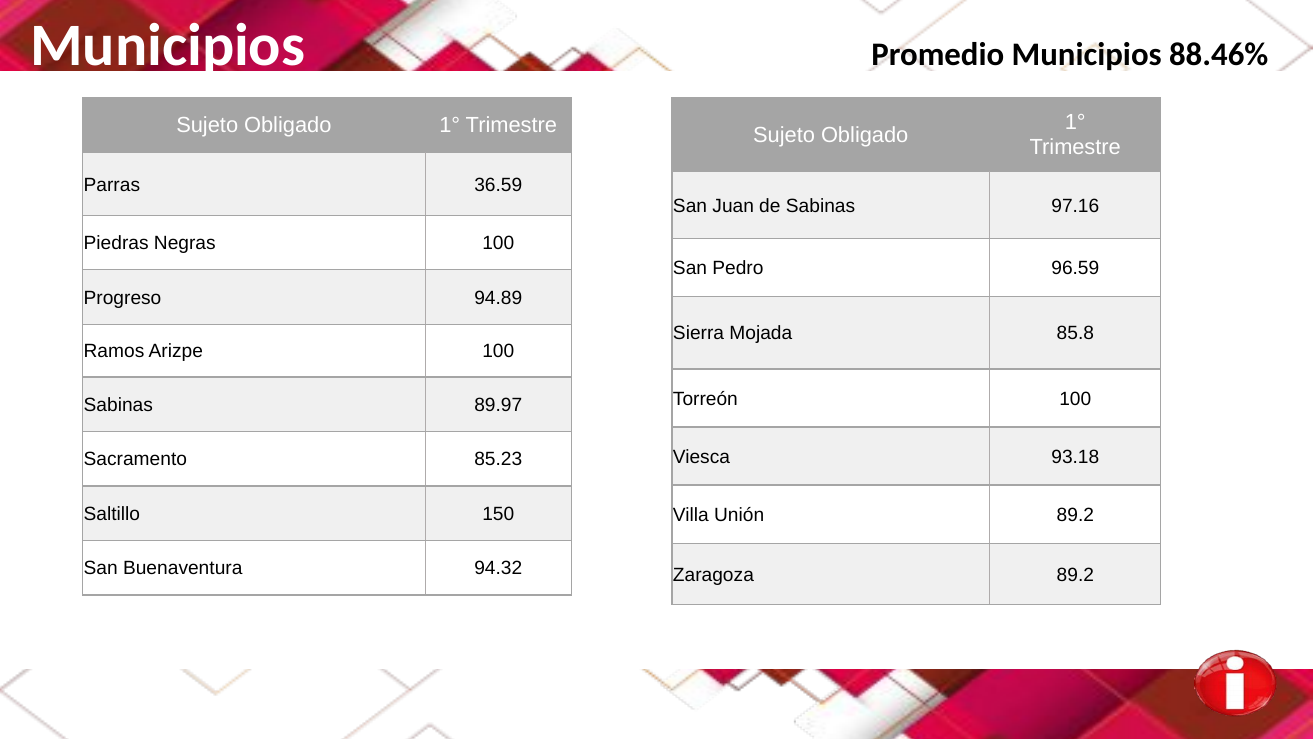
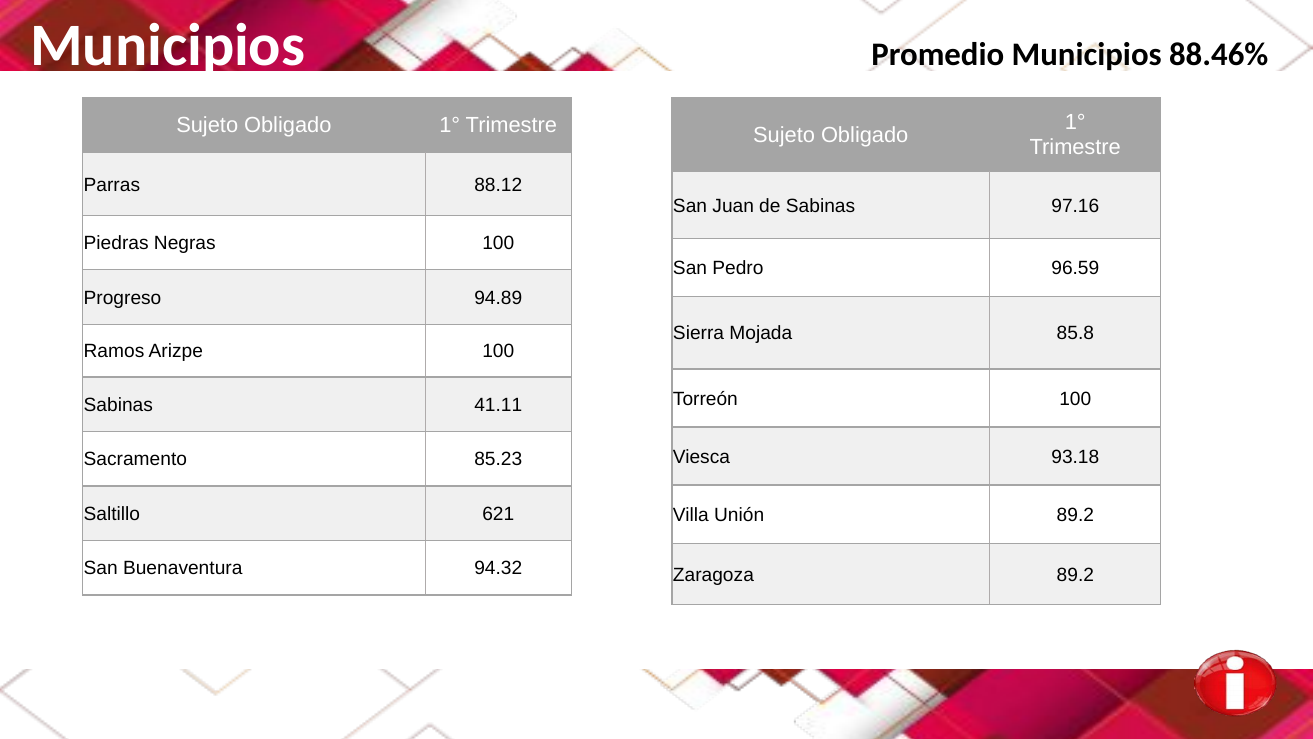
36.59: 36.59 -> 88.12 (498, 185)
89.97: 89.97 -> 41.11 (498, 405)
150: 150 -> 621 (498, 514)
